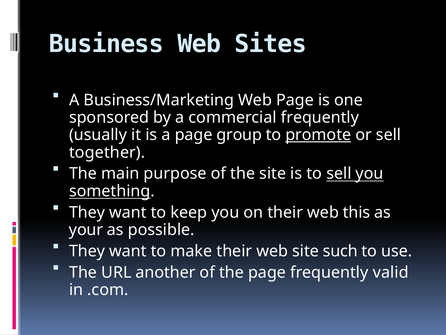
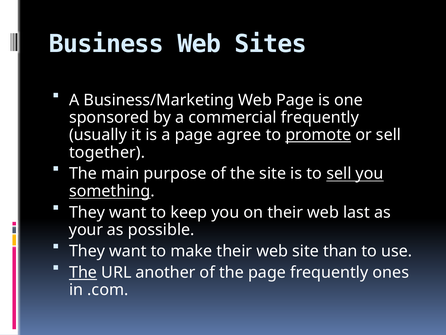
group: group -> agree (239, 135)
this: this -> last (356, 212)
such: such -> than (340, 251)
The underline: none -> present (83, 272)
valid: valid -> ones (391, 272)
